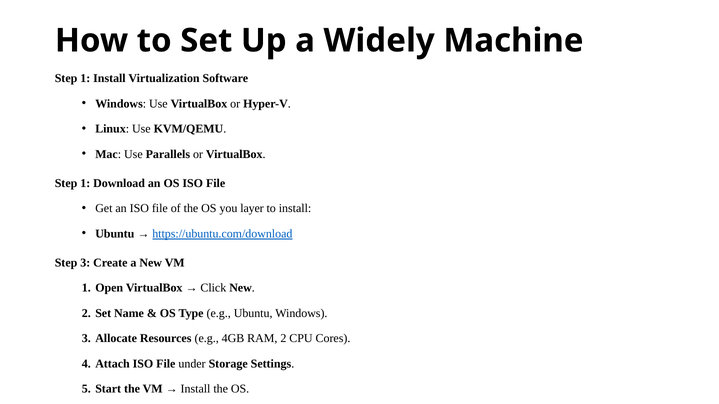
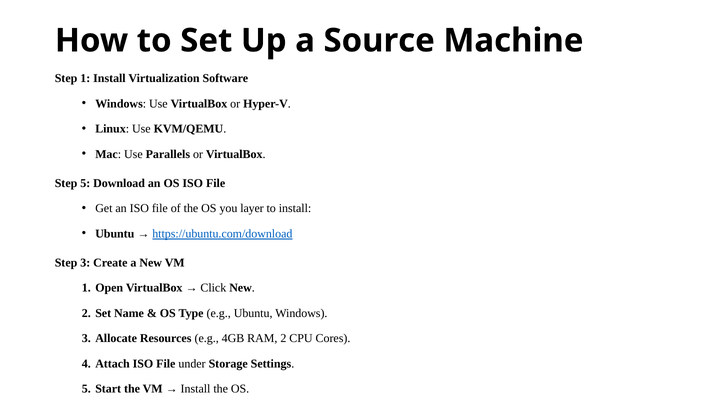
Widely: Widely -> Source (379, 41)
1: 1 -> 5 (85, 183)
